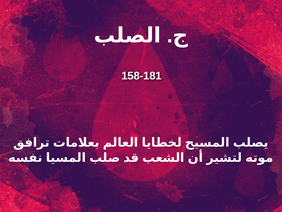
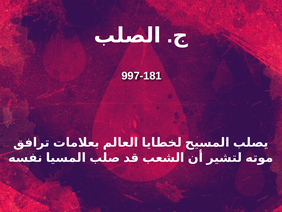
158-181: 158-181 -> 997-181 (142, 76)
